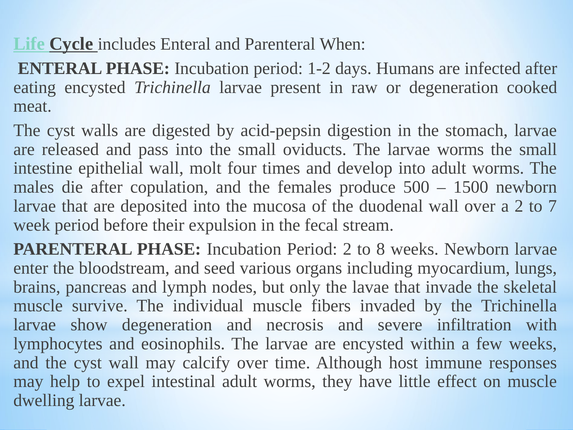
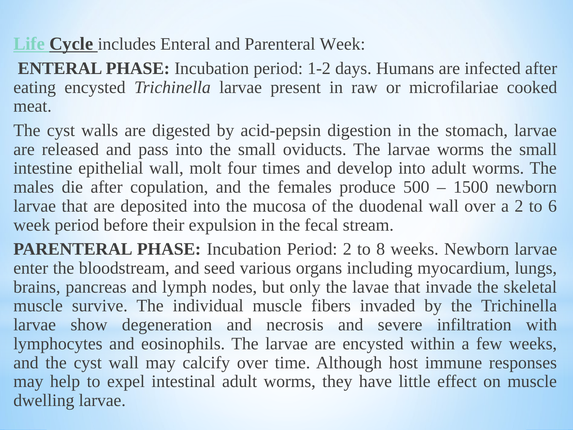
Parenteral When: When -> Week (342, 44)
or degeneration: degeneration -> microfilariae (454, 87)
7: 7 -> 6 (552, 206)
